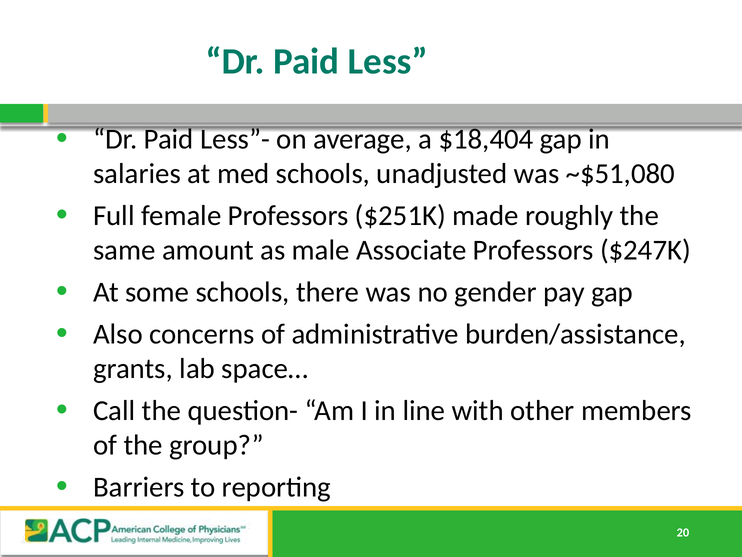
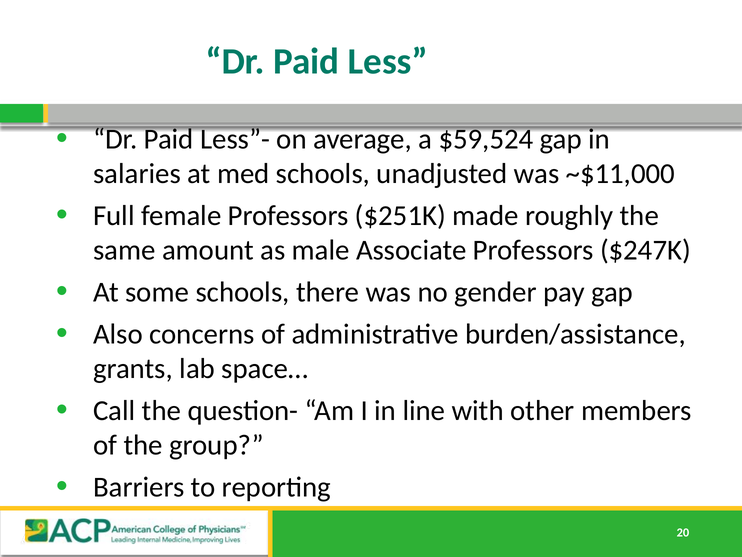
$18,404: $18,404 -> $59,524 (486, 139)
~$51,080: ~$51,080 -> ~$11,000 (620, 174)
